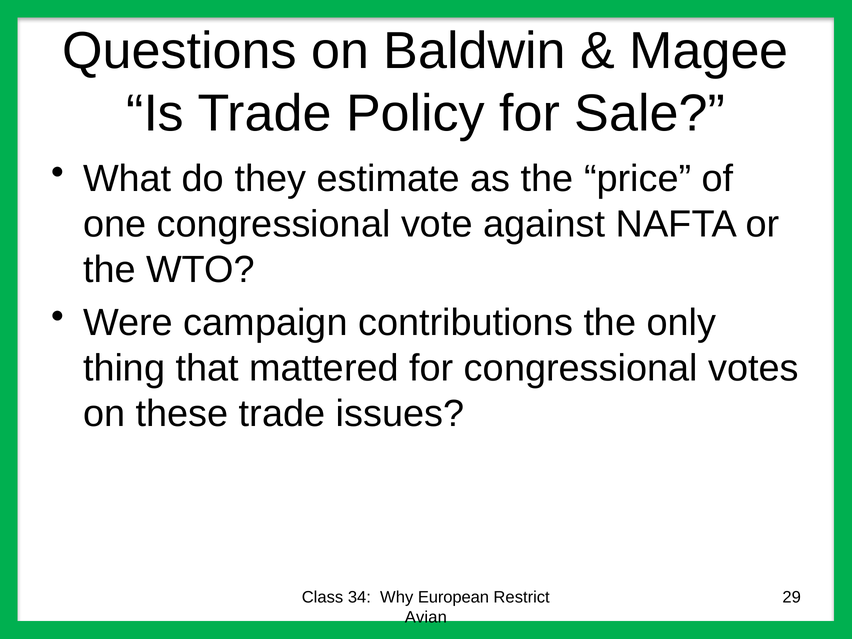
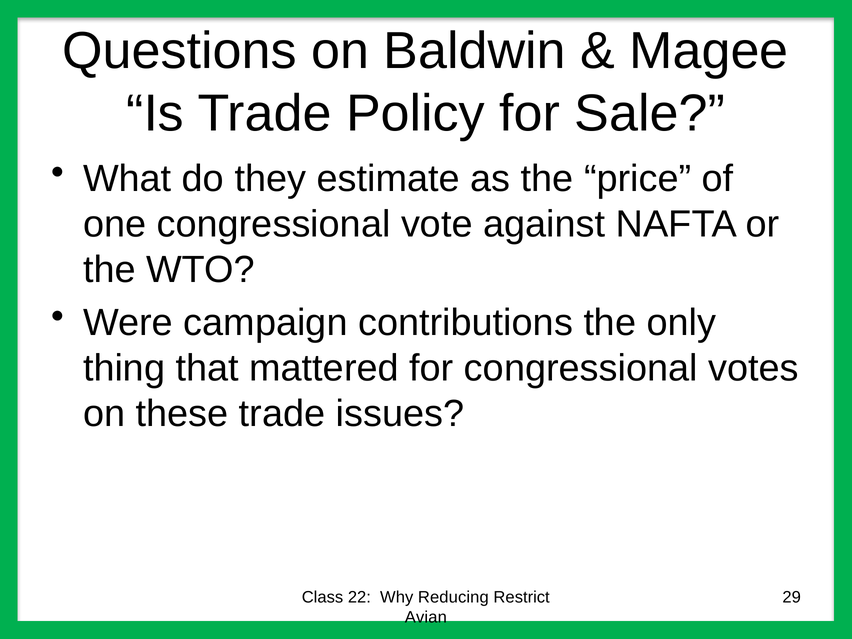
34: 34 -> 22 (359, 597)
European: European -> Reducing (453, 597)
